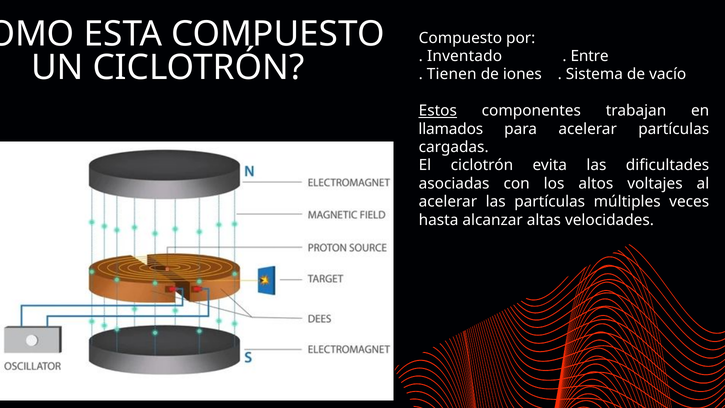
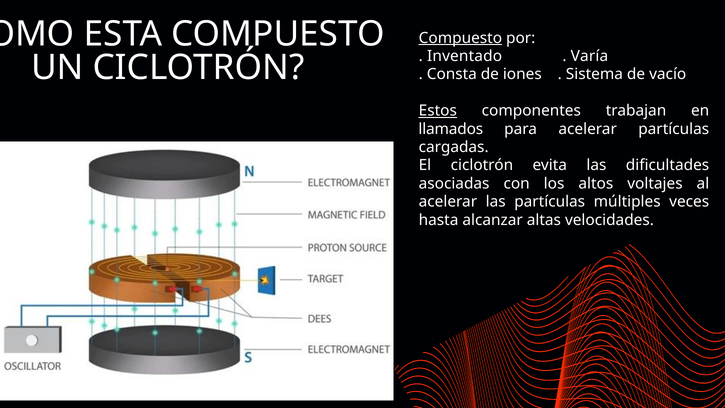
Compuesto underline: none -> present (460, 38)
Entre: Entre -> Varía (589, 56)
Tienen: Tienen -> Consta (452, 74)
